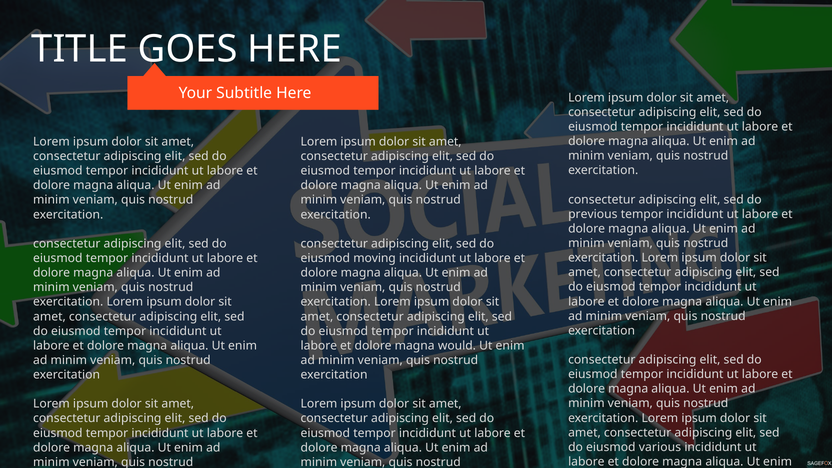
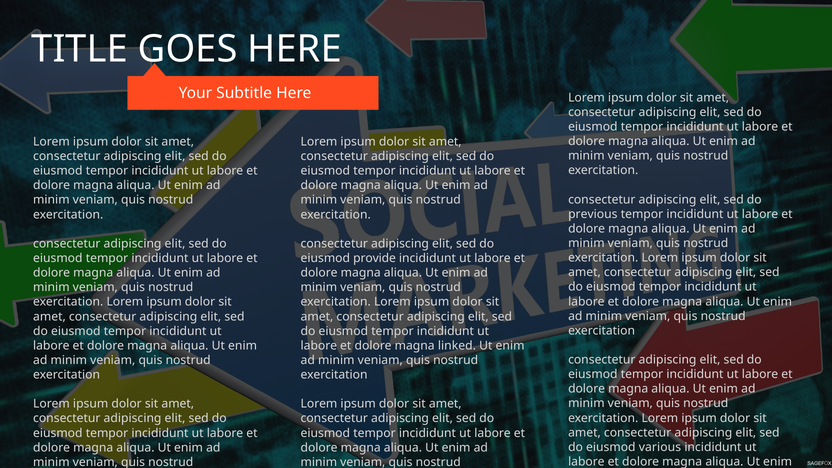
moving: moving -> provide (375, 258)
would: would -> linked (457, 346)
